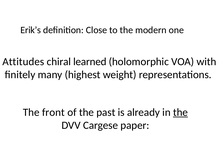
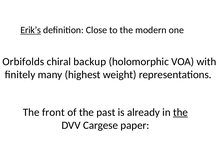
Erik’s underline: none -> present (31, 30)
Attitudes: Attitudes -> Orbifolds (23, 62)
learned: learned -> backup (90, 62)
